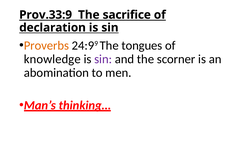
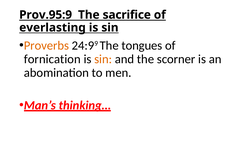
Prov.33:9: Prov.33:9 -> Prov.95:9 (46, 15)
declaration: declaration -> everlasting (52, 28)
knowledge: knowledge -> fornication (52, 59)
sin colour: purple -> orange (103, 59)
